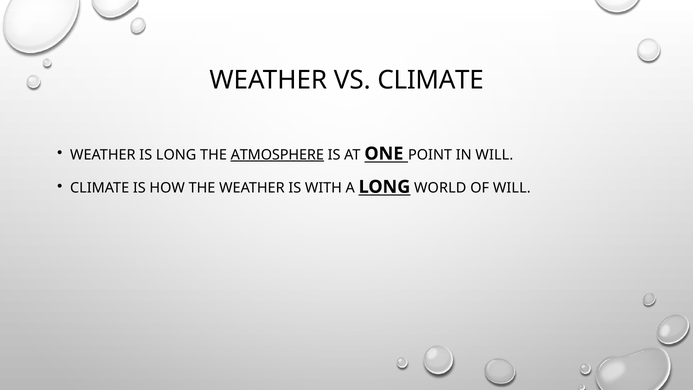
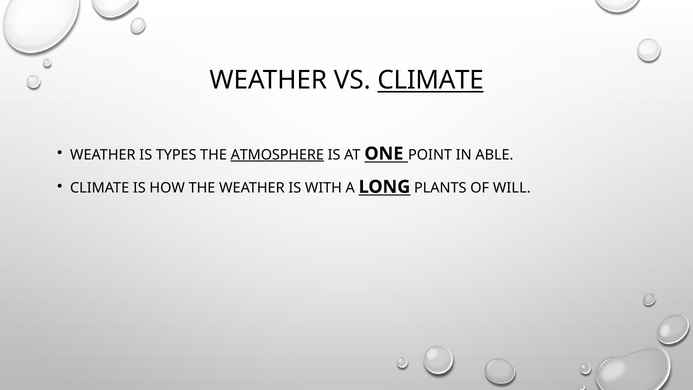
CLIMATE underline: none -> present (431, 80)
IS LONG: LONG -> TYPES (176, 155)
IN WILL: WILL -> ABLE (494, 155)
WORLD: WORLD -> PLANTS (440, 188)
